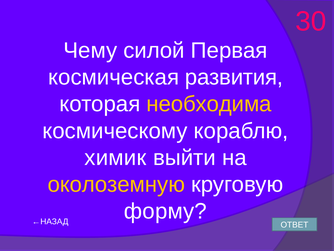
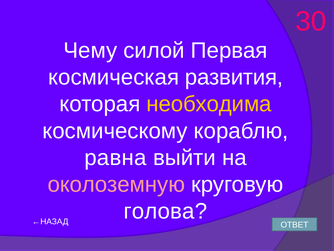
химик: химик -> равна (115, 157)
околоземную colour: yellow -> pink (116, 184)
форму: форму -> голова (165, 211)
